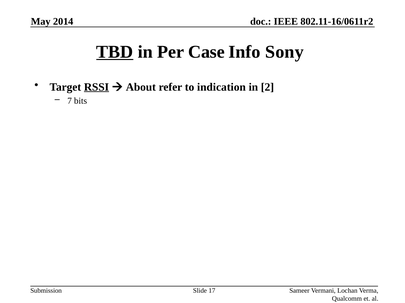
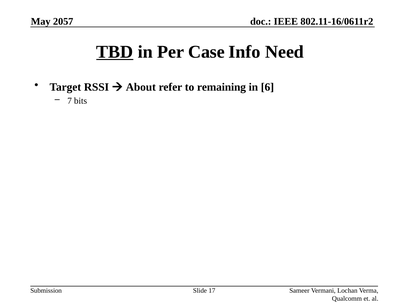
2014: 2014 -> 2057 (63, 22)
Sony: Sony -> Need (285, 52)
RSSI underline: present -> none (96, 87)
indication: indication -> remaining (221, 87)
2: 2 -> 6 (267, 87)
